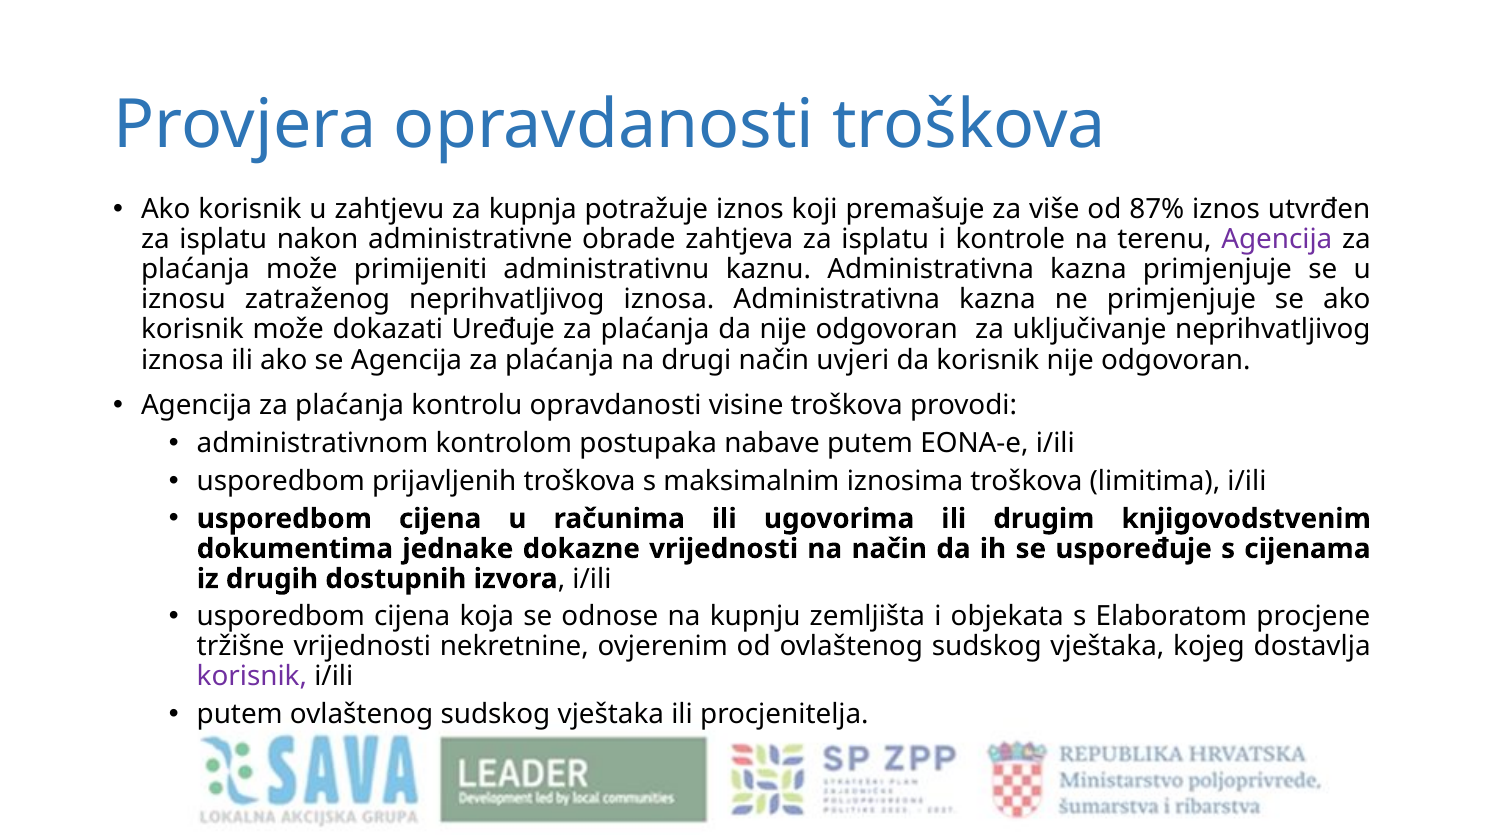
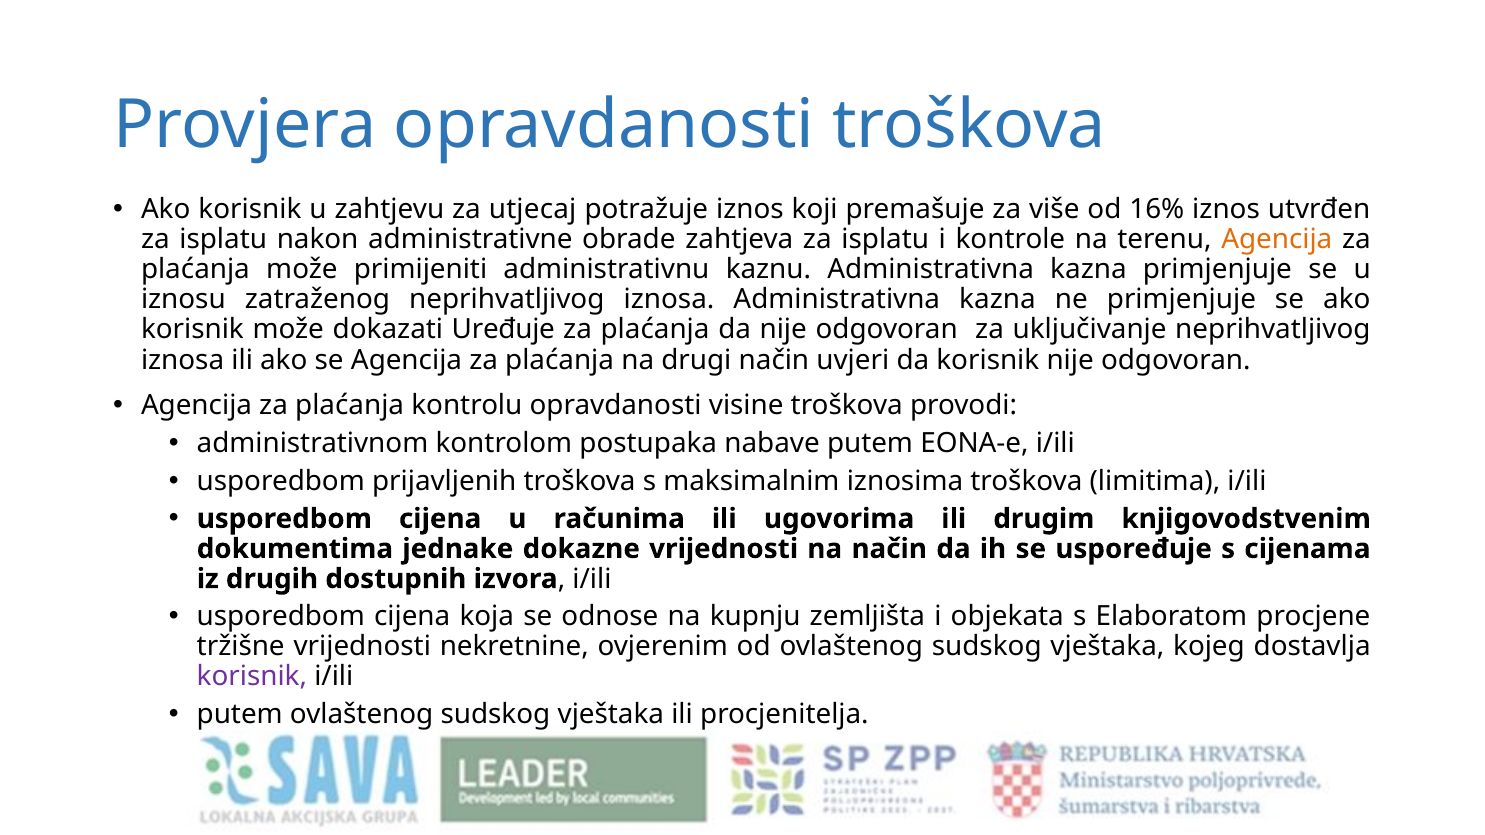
kupnja: kupnja -> utjecaj (533, 210)
87%: 87% -> 16% (1157, 210)
Agencija colour: purple -> orange (1277, 240)
